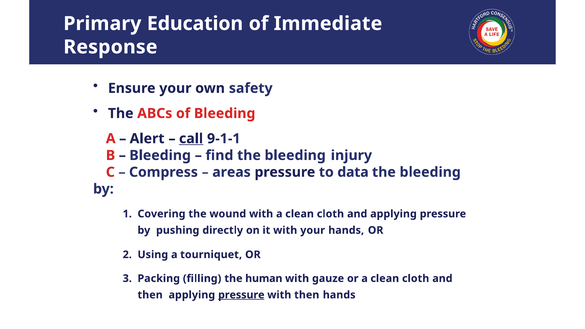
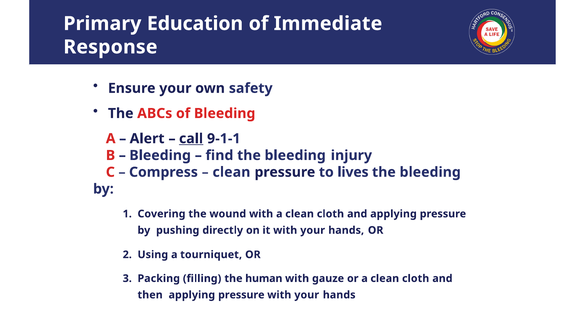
areas: areas -> clean (231, 172)
data: data -> lives (353, 172)
pressure underline: present -> none (241, 295)
then: then -> your (307, 295)
